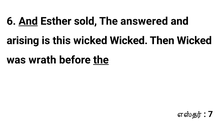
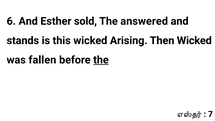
And underline: present -> none (28, 21)
arising: arising -> stands (23, 41)
wicked Wicked: Wicked -> Arising (129, 41)
wrath: wrath -> fallen (42, 60)
